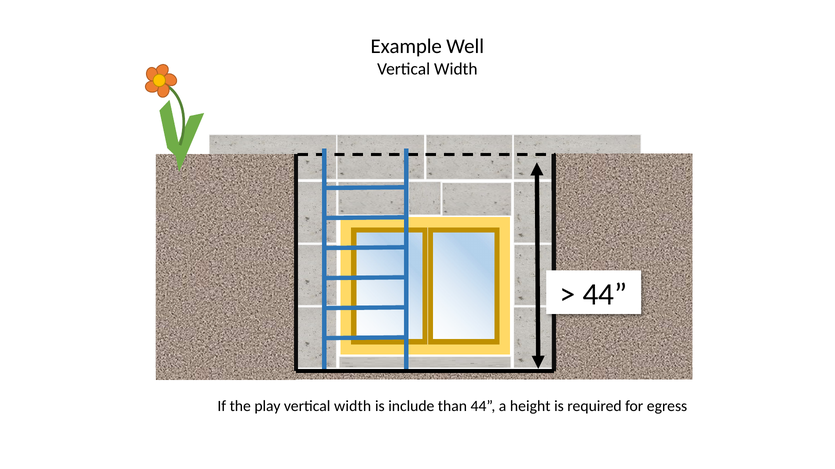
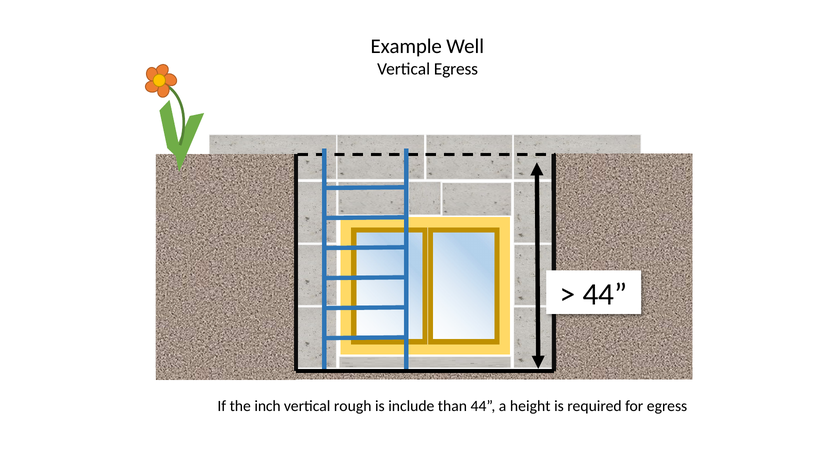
Width: Width -> Egress (456, 69)
play: play -> inch (268, 407)
width: width -> rough (353, 407)
